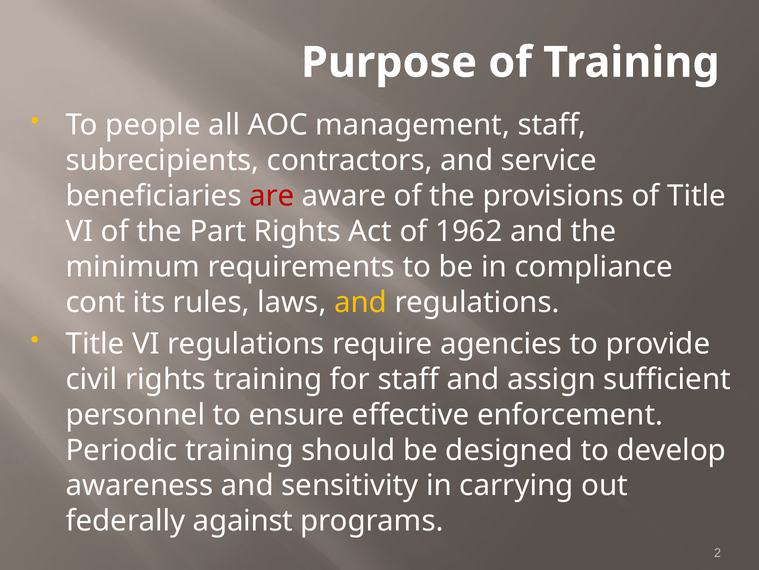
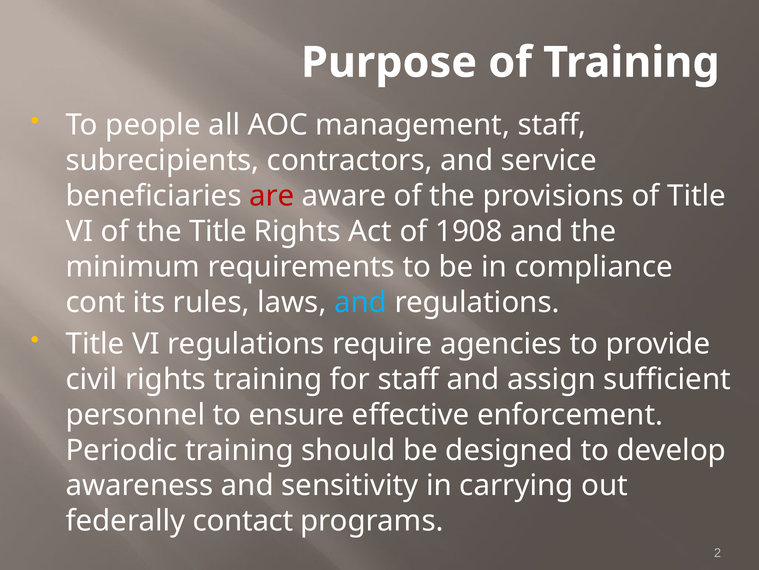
the Part: Part -> Title (218, 231)
1962: 1962 -> 1908 (469, 231)
and colour: yellow -> light blue (361, 302)
against: against -> contact (243, 521)
